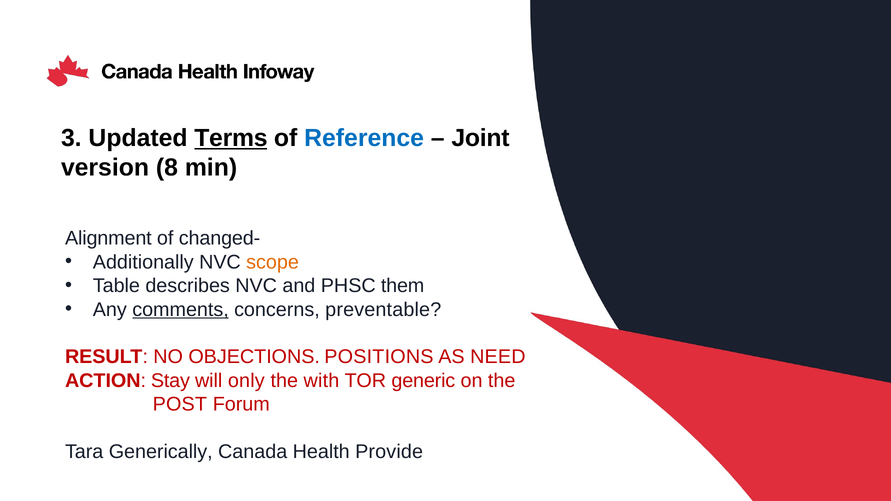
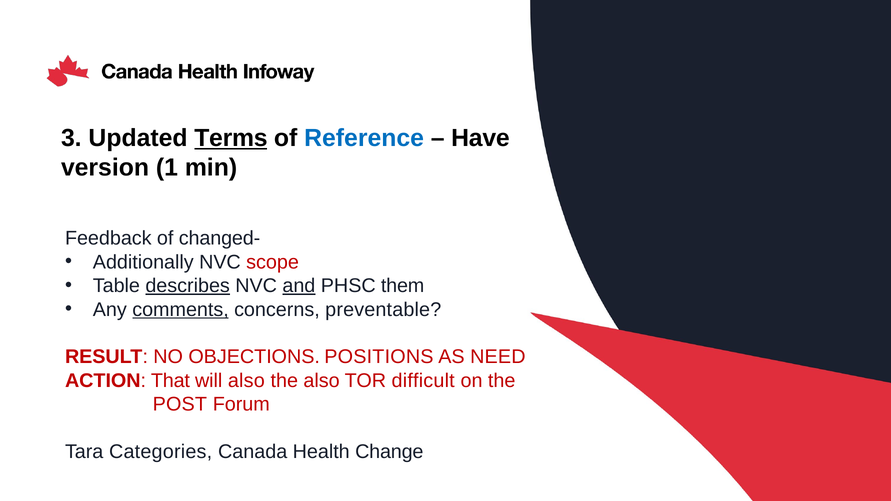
Joint: Joint -> Have (480, 138)
8: 8 -> 1 (167, 168)
Alignment: Alignment -> Feedback (108, 238)
scope colour: orange -> red (273, 262)
describes underline: none -> present (188, 286)
and underline: none -> present (299, 286)
Stay: Stay -> That (170, 381)
will only: only -> also (246, 381)
the with: with -> also (322, 381)
generic: generic -> difficult (423, 381)
Generically: Generically -> Categories (161, 452)
Provide: Provide -> Change (389, 452)
